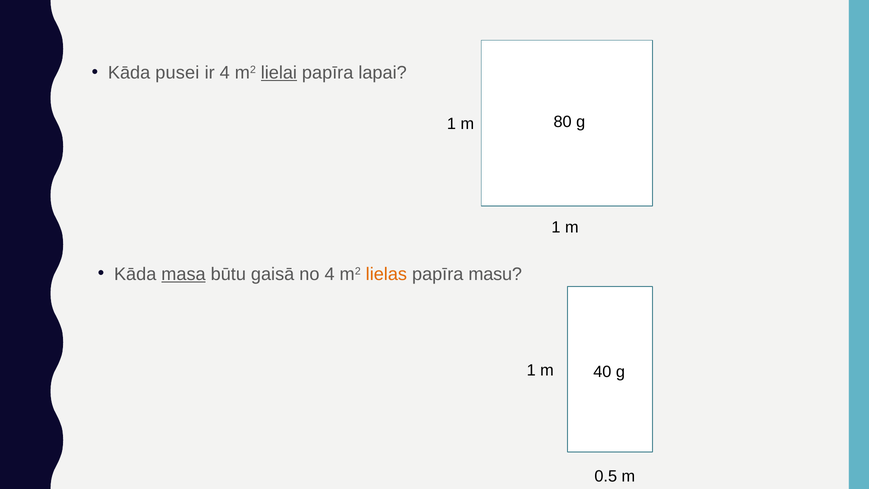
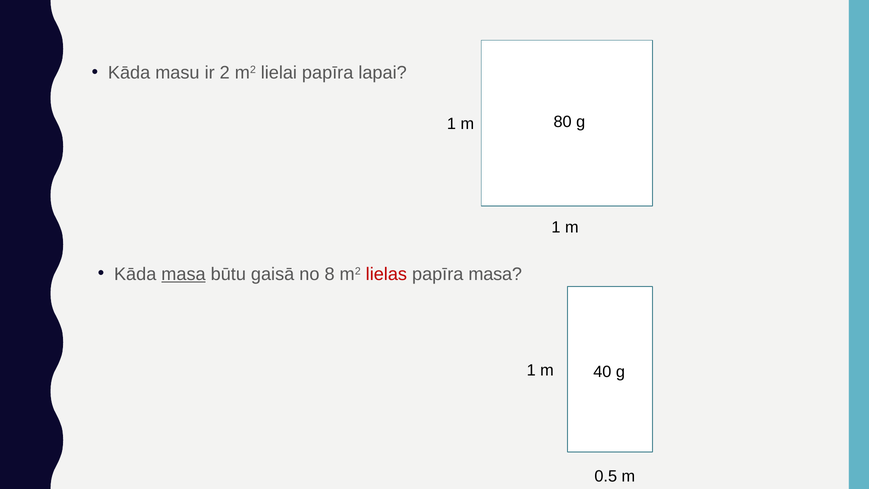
pusei: pusei -> masu (177, 73)
ir 4: 4 -> 2 (225, 73)
lielai underline: present -> none (279, 73)
no 4: 4 -> 8 (330, 274)
lielas colour: orange -> red (386, 274)
papīra masu: masu -> masa (495, 274)
